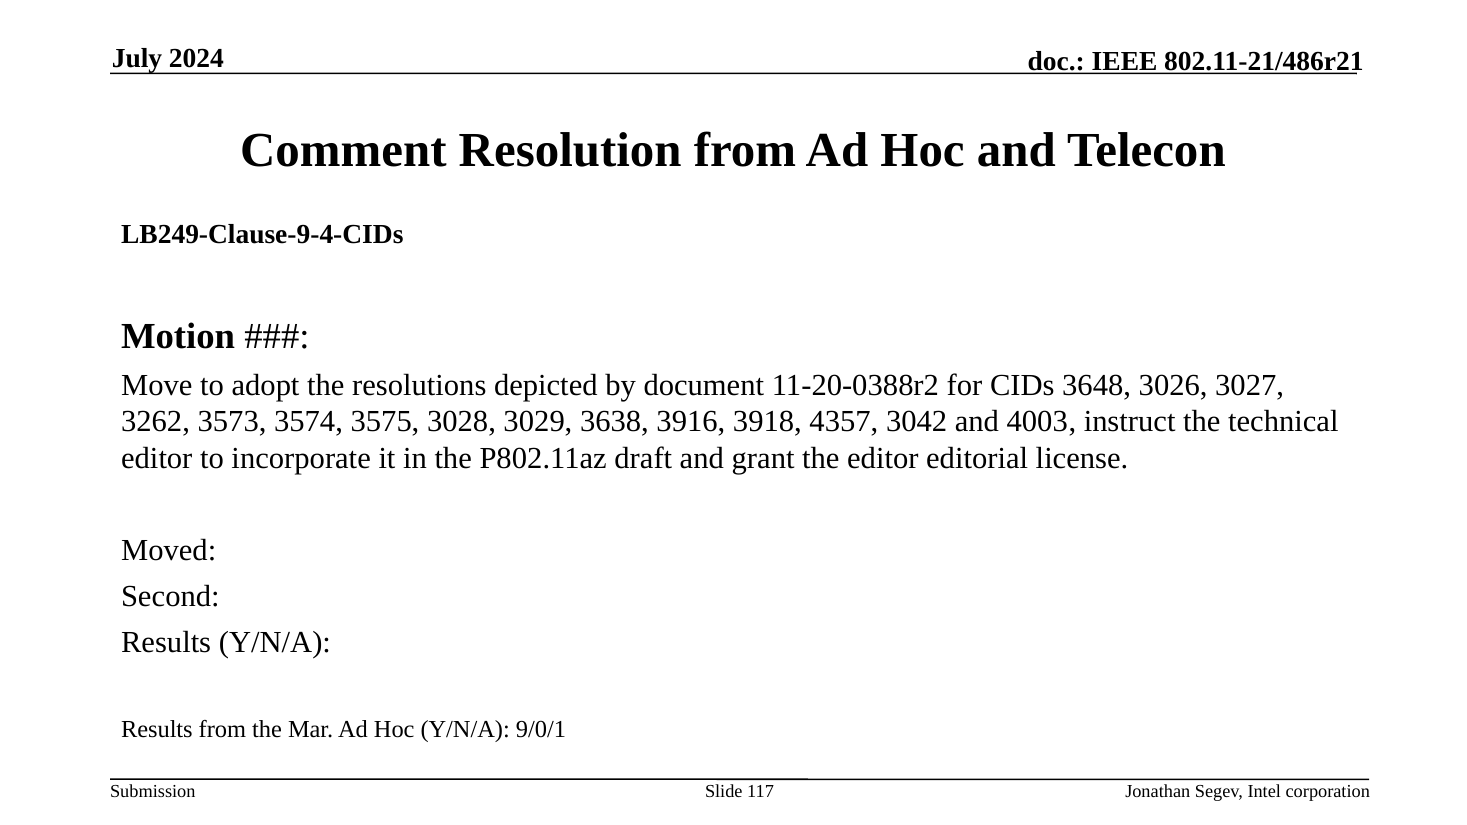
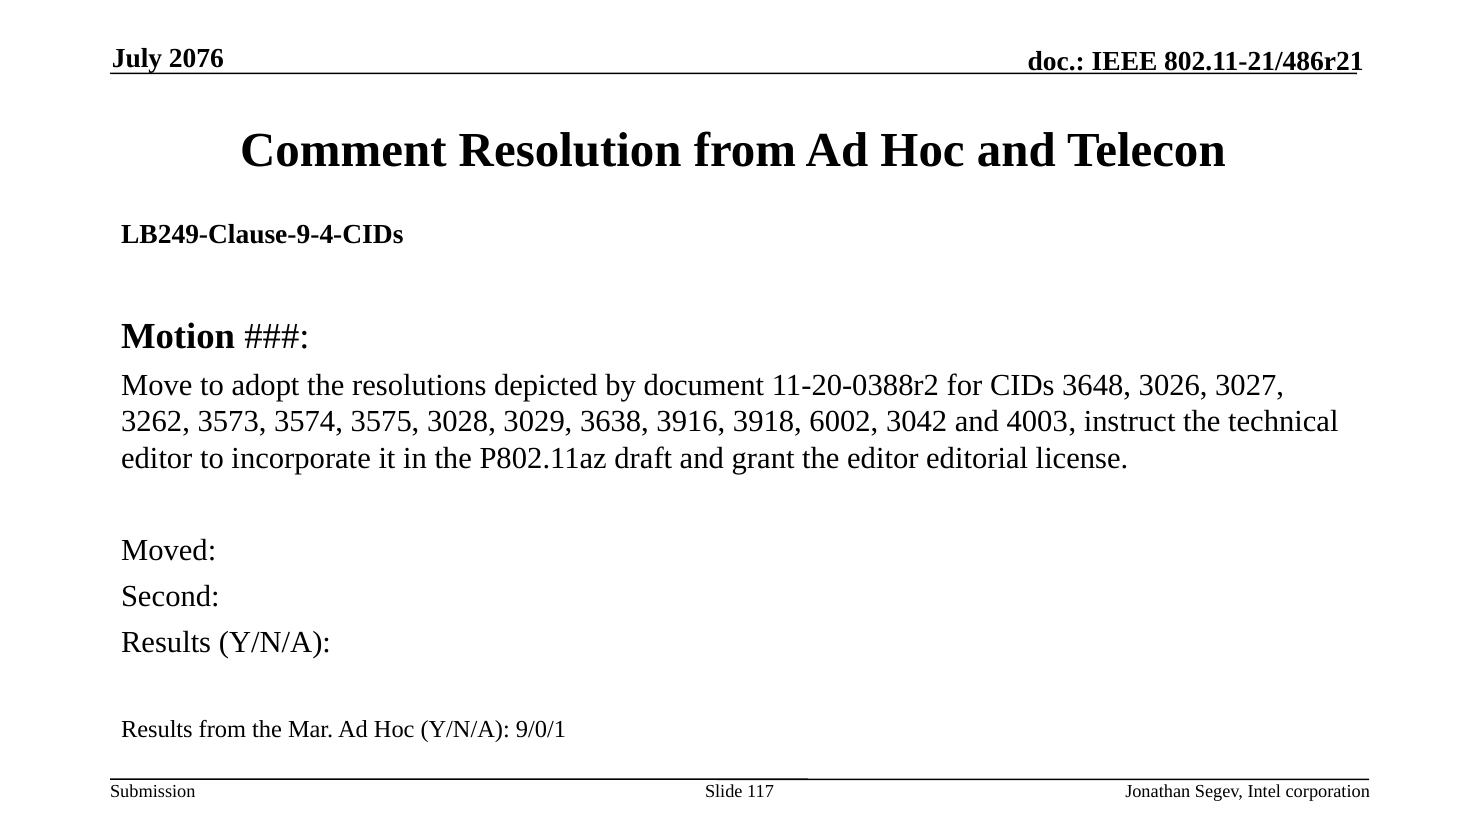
2024: 2024 -> 2076 (196, 58)
4357: 4357 -> 6002 (844, 422)
